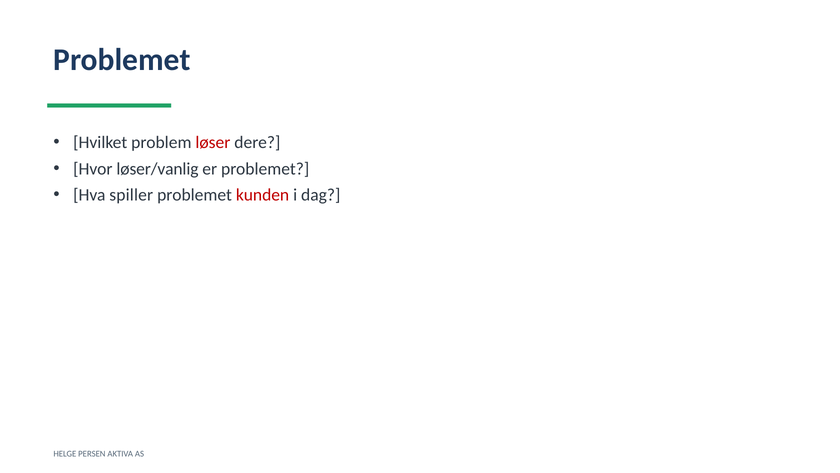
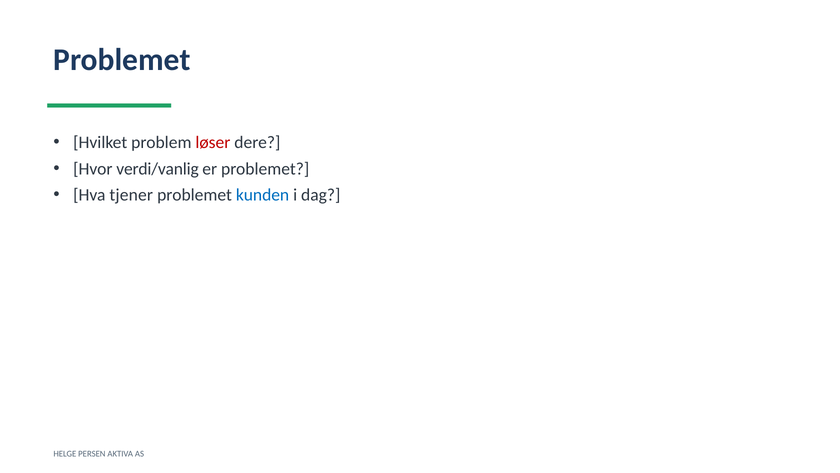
løser/vanlig: løser/vanlig -> verdi/vanlig (158, 169)
spiller: spiller -> tjener (131, 195)
kunden colour: red -> blue (263, 195)
